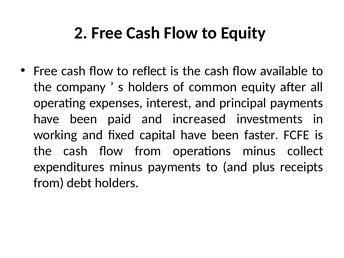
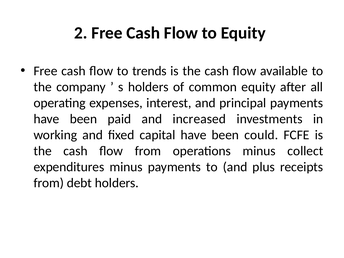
reflect: reflect -> trends (149, 71)
faster: faster -> could (261, 135)
